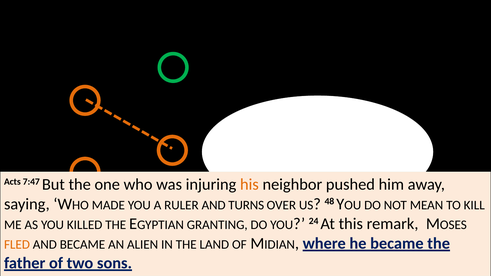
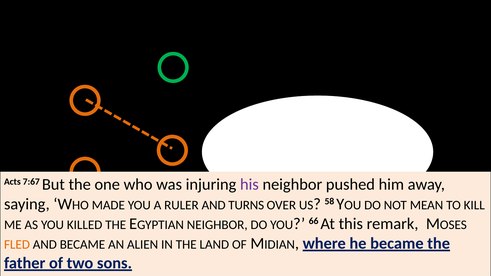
7:47: 7:47 -> 7:67 (31, 182)
his colour: orange -> purple (249, 185)
48: 48 -> 58 (329, 202)
GRANTING: GRANTING -> NEIGHBOR (217, 225)
24: 24 -> 66 (314, 221)
